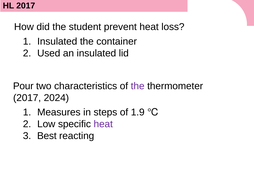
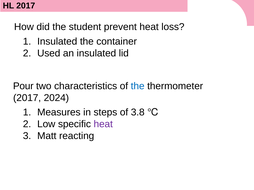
the colour: purple -> blue (138, 86)
1.9: 1.9 -> 3.8 (138, 113)
Best: Best -> Matt (47, 136)
